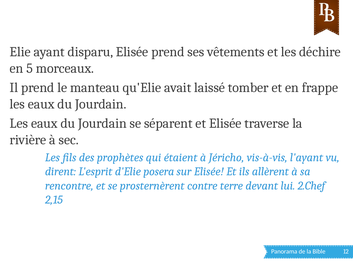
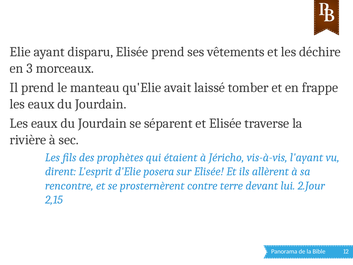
5: 5 -> 3 (30, 68)
2.Chef: 2.Chef -> 2.Jour (311, 185)
